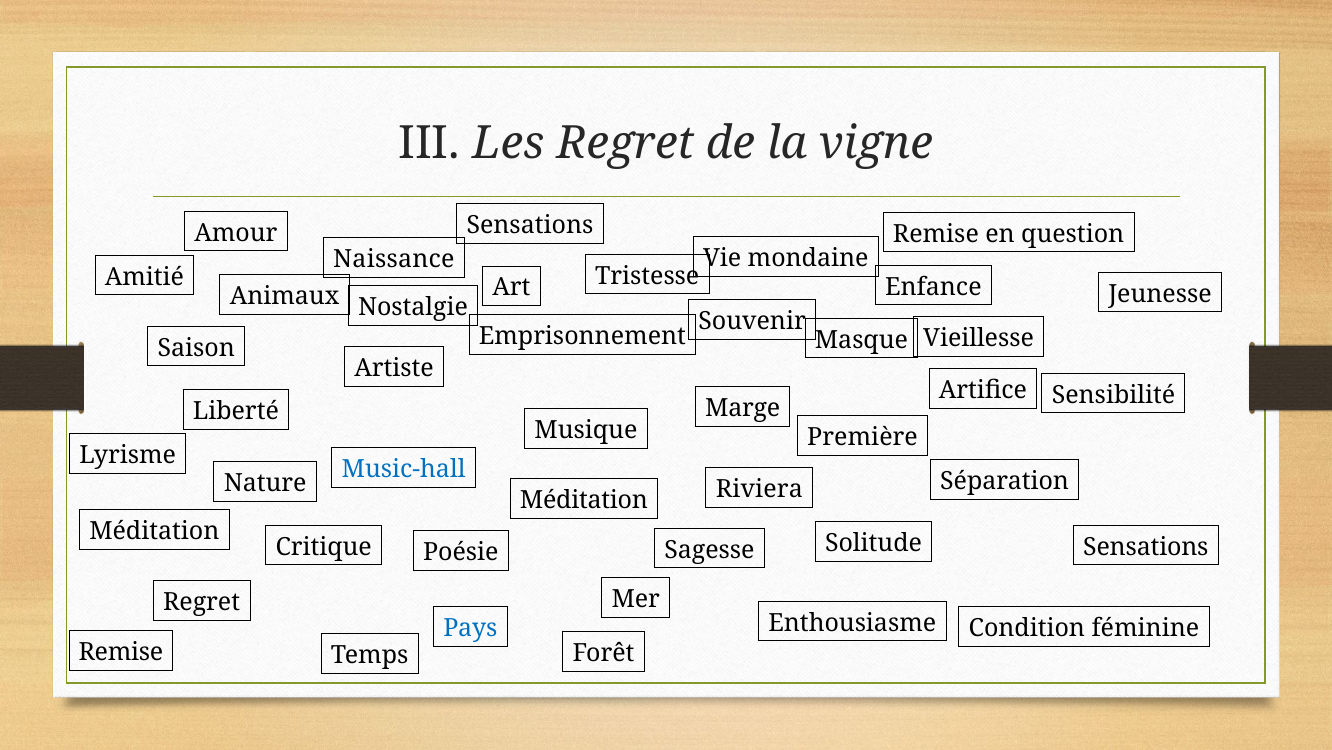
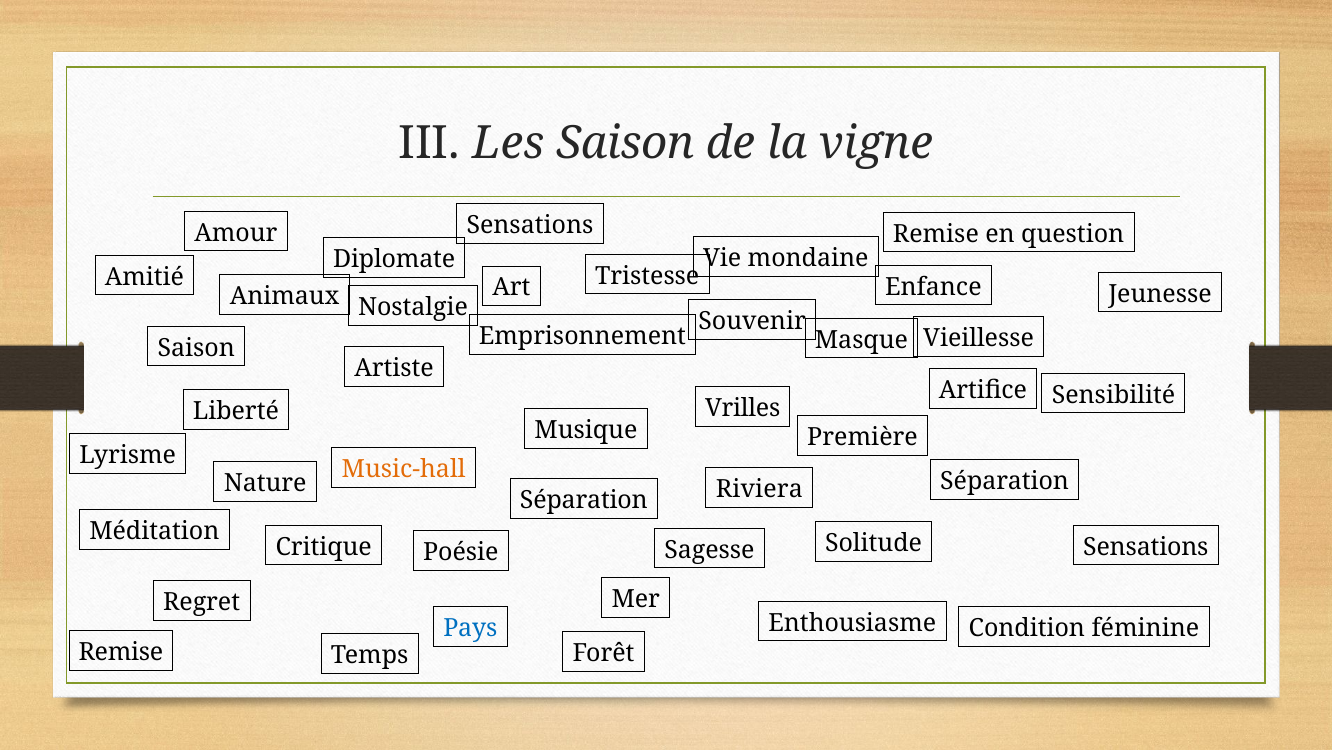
Les Regret: Regret -> Saison (625, 143)
Naissance: Naissance -> Diplomate (394, 259)
Marge: Marge -> Vrilles (743, 408)
Music-hall colour: blue -> orange (404, 469)
Méditation: Méditation -> Séparation (584, 500)
